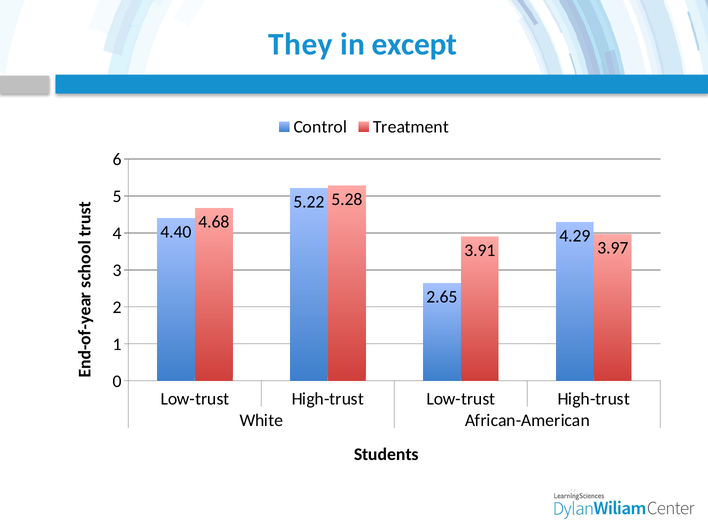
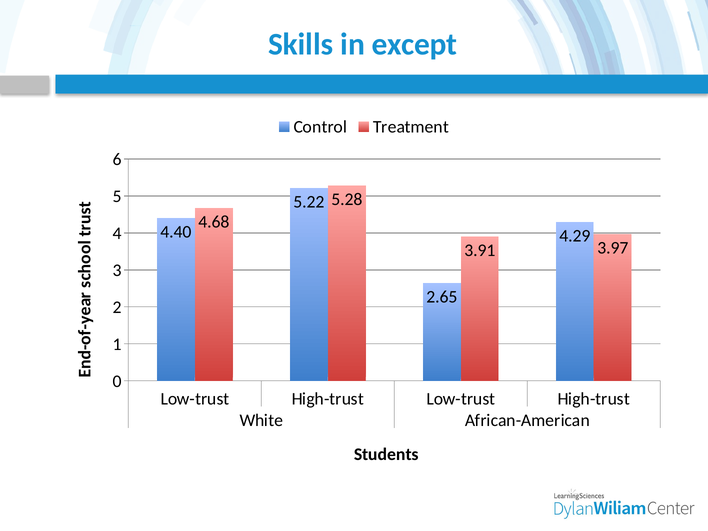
They: They -> Skills (301, 44)
